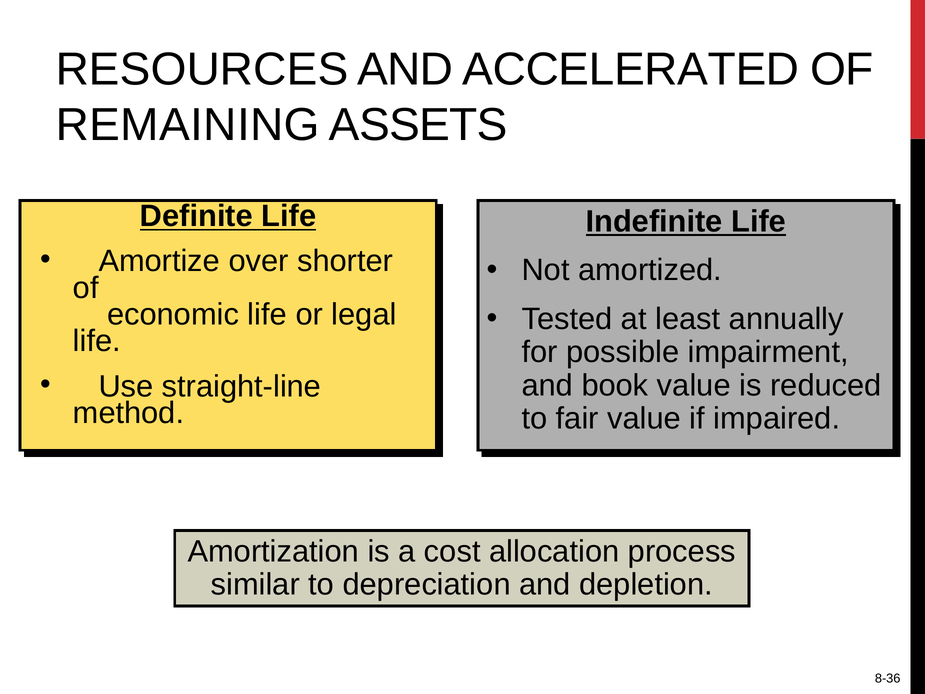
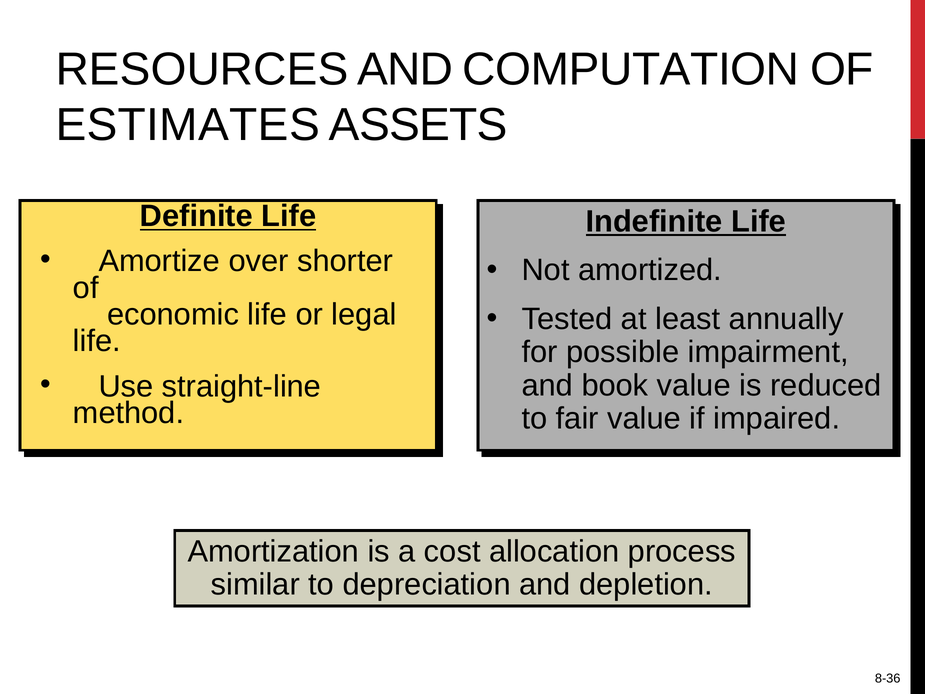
ACCELERATED: ACCELERATED -> COMPUTATION (631, 69)
REMAINING: REMAINING -> ESTIMATES (188, 125)
